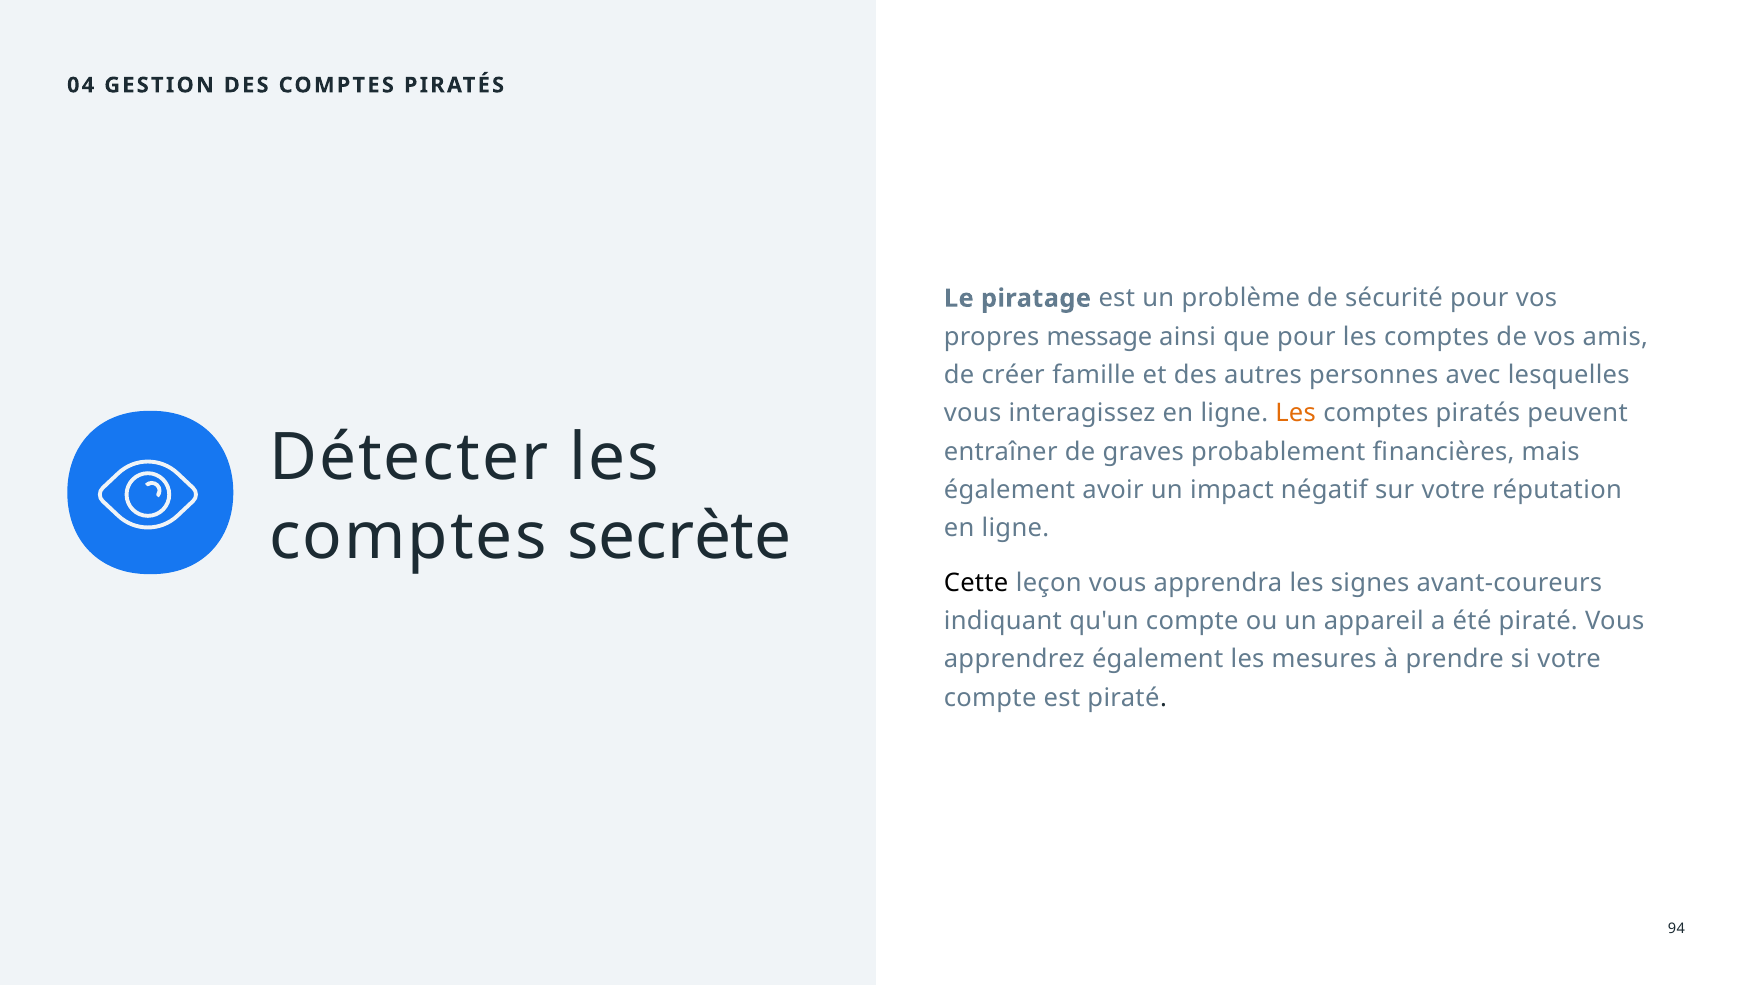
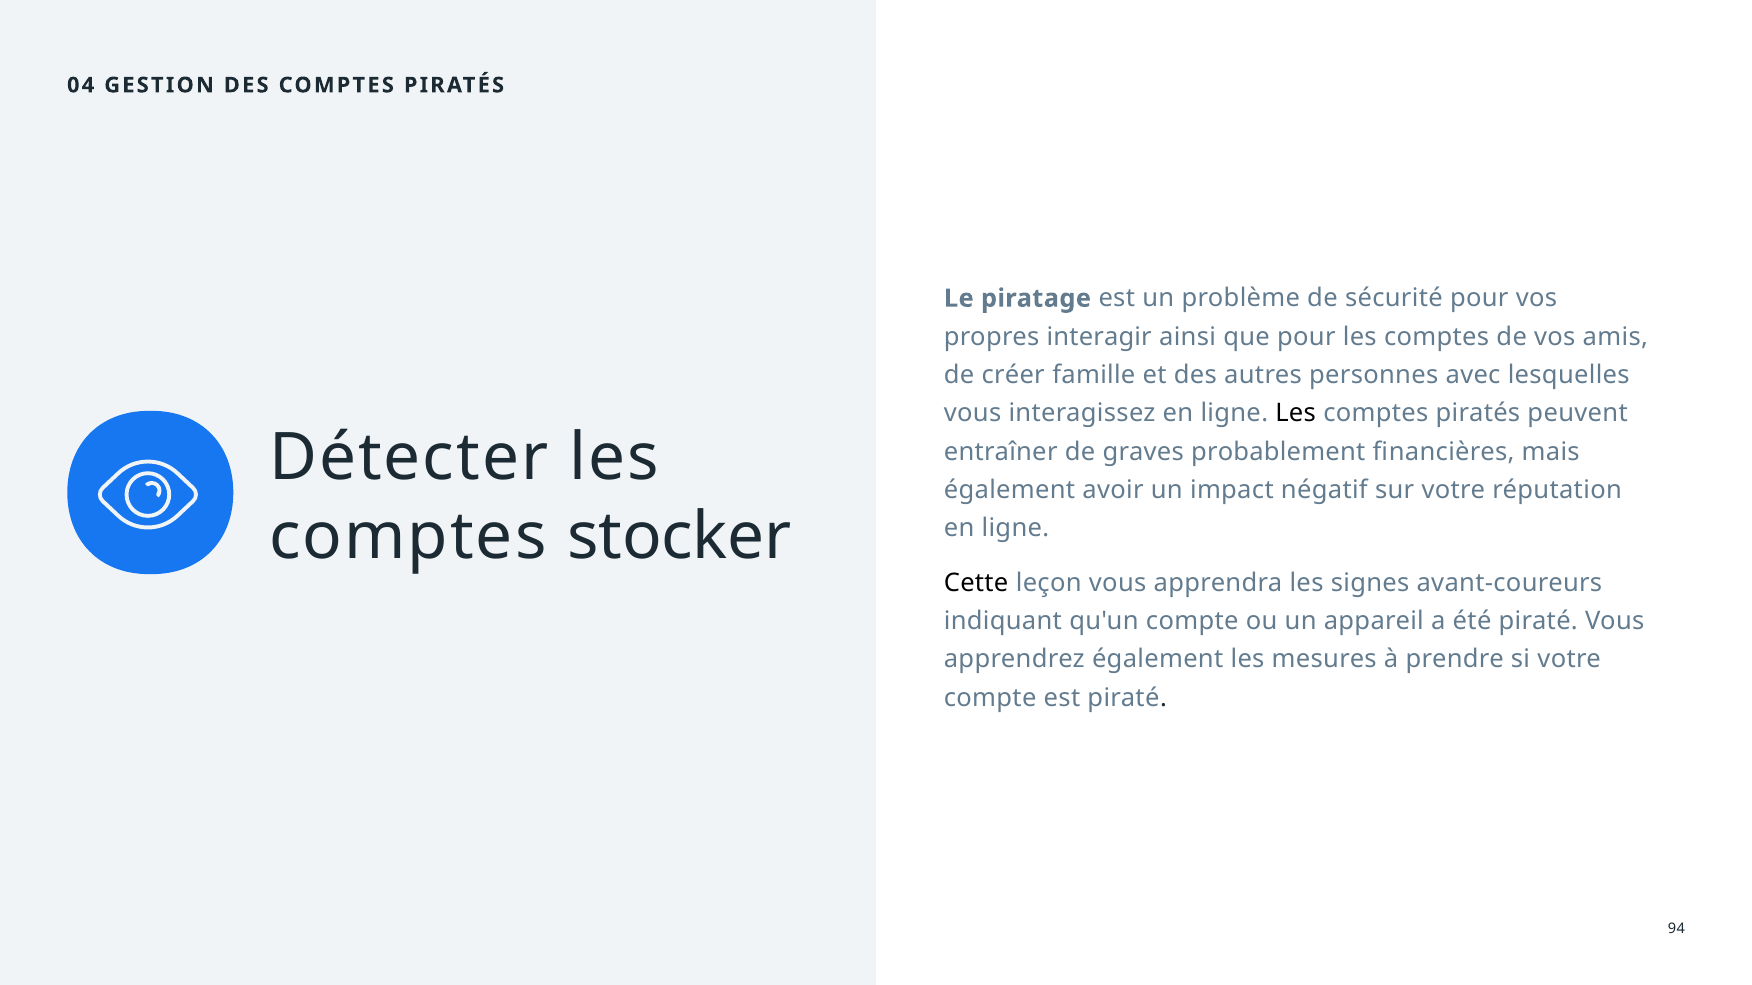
message: message -> interagir (1099, 337)
Les colour: orange -> black (1296, 413)
secrète: secrète -> stocker (680, 537)
